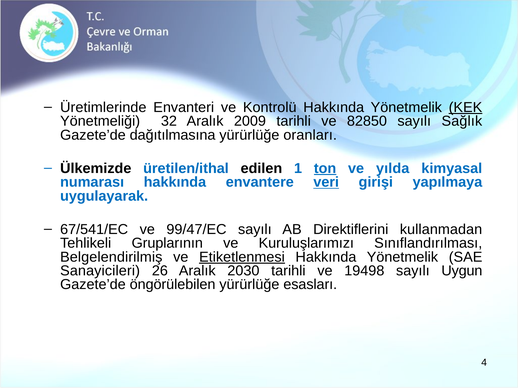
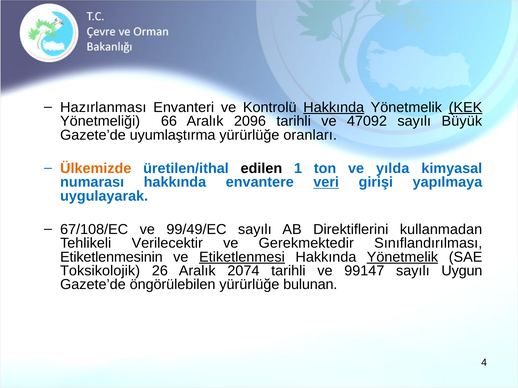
Üretimlerinde: Üretimlerinde -> Hazırlanması (103, 108)
Hakkında underline: none -> present (334, 108)
32: 32 -> 66 (169, 121)
2009: 2009 -> 2096 (250, 121)
82850: 82850 -> 47092 (367, 121)
Sağlık: Sağlık -> Büyük (462, 121)
dağıtılmasına: dağıtılmasına -> uyumlaştırma (173, 135)
Ülkemizde colour: black -> orange (96, 169)
ton underline: present -> none (325, 169)
67/541/EC: 67/541/EC -> 67/108/EC (94, 230)
99/47/EC: 99/47/EC -> 99/49/EC (196, 230)
Gruplarının: Gruplarının -> Verilecektir (167, 243)
Kuruluşlarımızı: Kuruluşlarımızı -> Gerekmektedir (306, 243)
Belgelendirilmiş: Belgelendirilmiş -> Etiketlenmesinin (111, 257)
Yönetmelik underline: none -> present (402, 257)
Sanayicileri: Sanayicileri -> Toksikolojik (100, 271)
2030: 2030 -> 2074 (243, 271)
19498: 19498 -> 99147 (364, 271)
esasları: esasları -> bulunan (310, 285)
